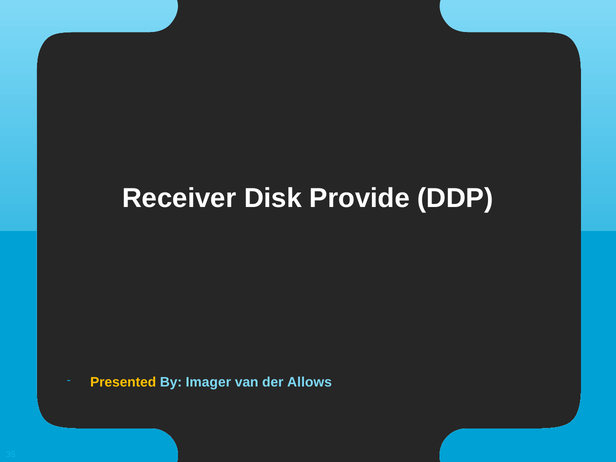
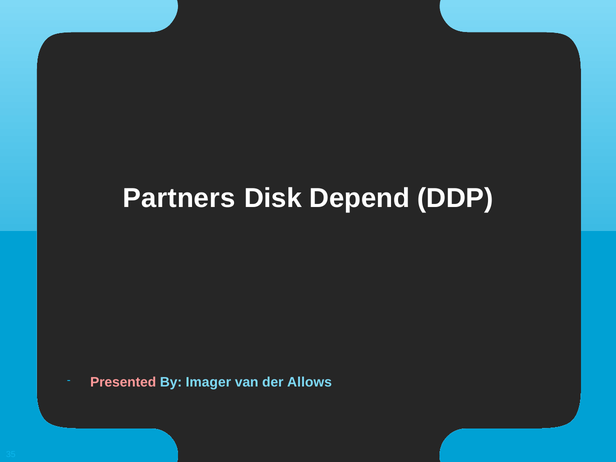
Receiver: Receiver -> Partners (179, 198)
Provide: Provide -> Depend (360, 198)
Presented colour: yellow -> pink (123, 382)
